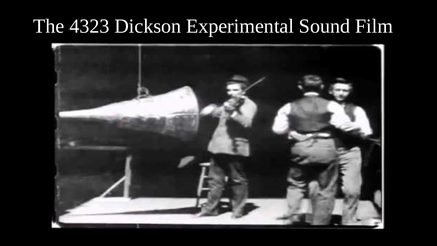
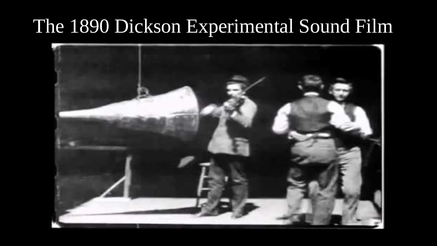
4323: 4323 -> 1890 (89, 26)
